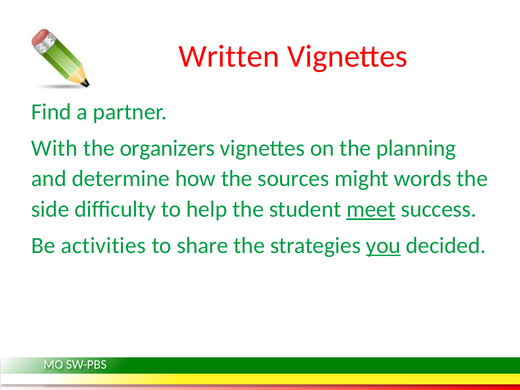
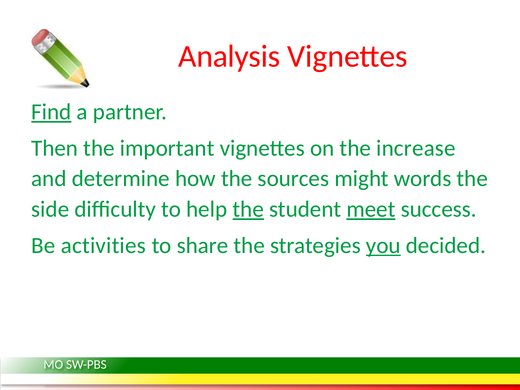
Written: Written -> Analysis (229, 57)
Find underline: none -> present (51, 112)
With: With -> Then (55, 148)
organizers: organizers -> important (167, 148)
planning: planning -> increase (416, 148)
the underline: none -> present (248, 209)
